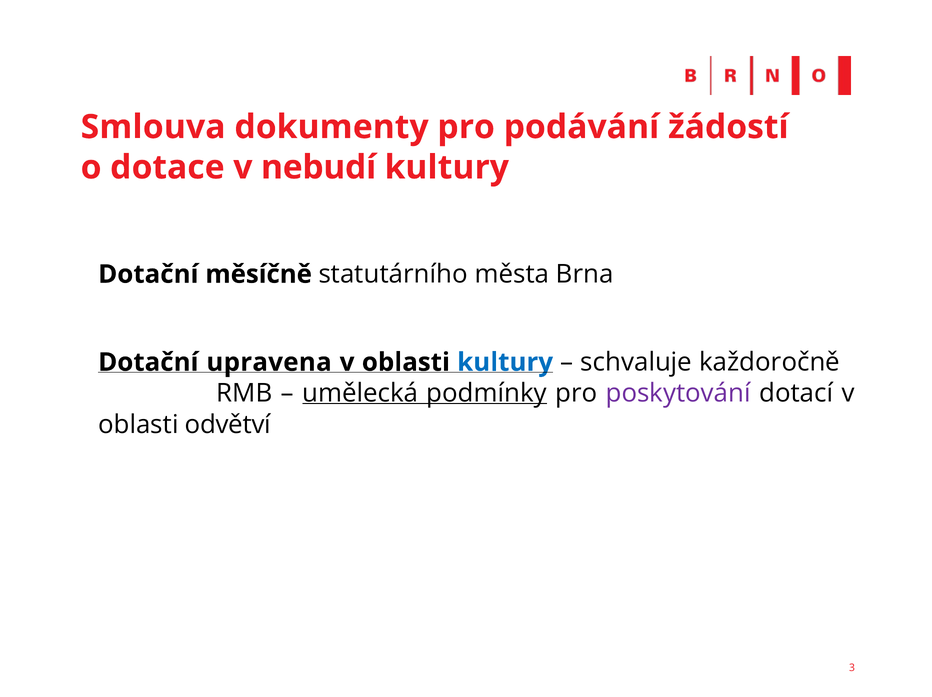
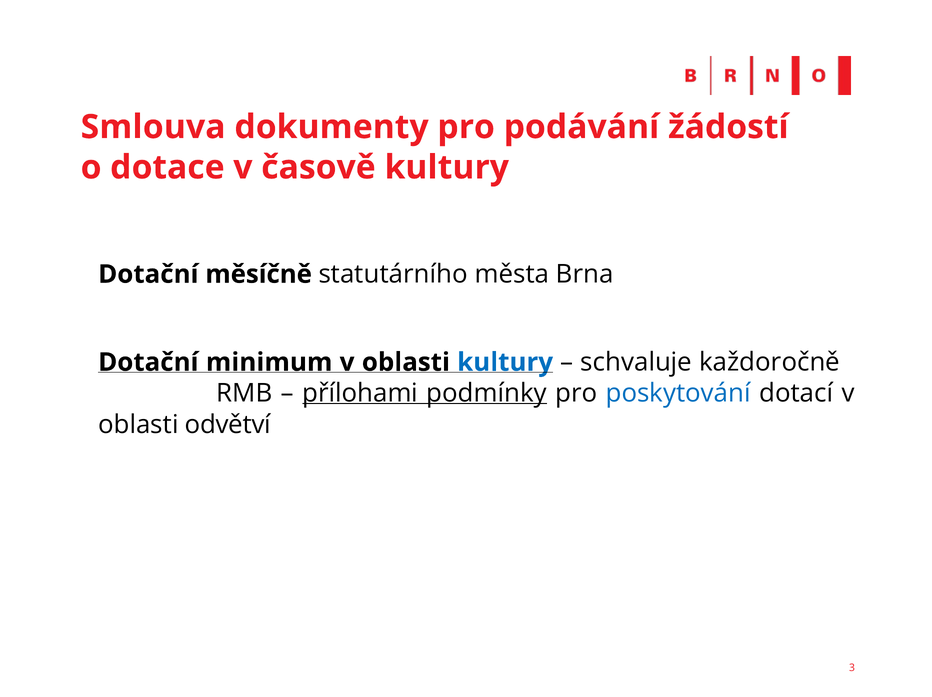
nebudí: nebudí -> časově (318, 167)
upravena: upravena -> minimum (269, 362)
umělecká: umělecká -> přílohami (360, 393)
poskytování colour: purple -> blue (678, 393)
